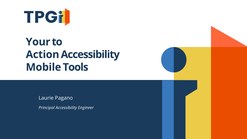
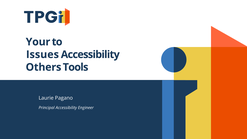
Action: Action -> Issues (42, 55)
Mobile: Mobile -> Others (43, 67)
